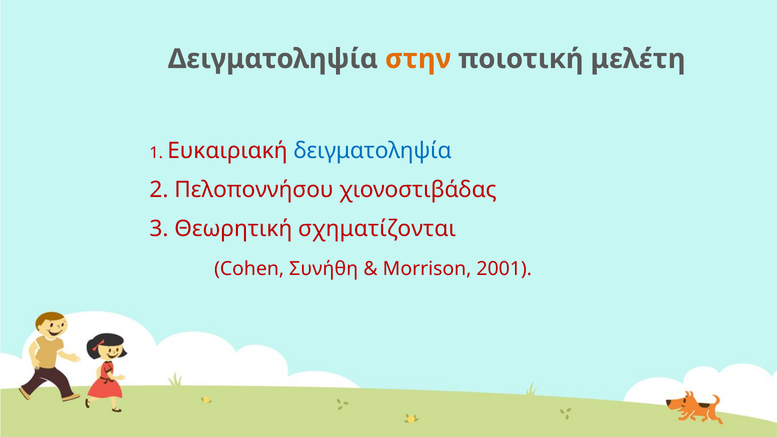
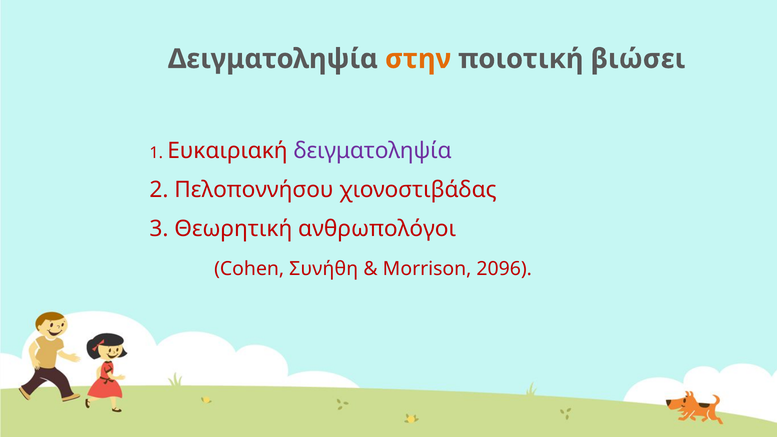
μελέτη: μελέτη -> βιώσει (638, 59)
δειγματοληψία colour: blue -> purple (373, 151)
σχηματίζονται: σχηματίζονται -> ανθρωπολόγοι (377, 229)
2001: 2001 -> 2096 (504, 269)
